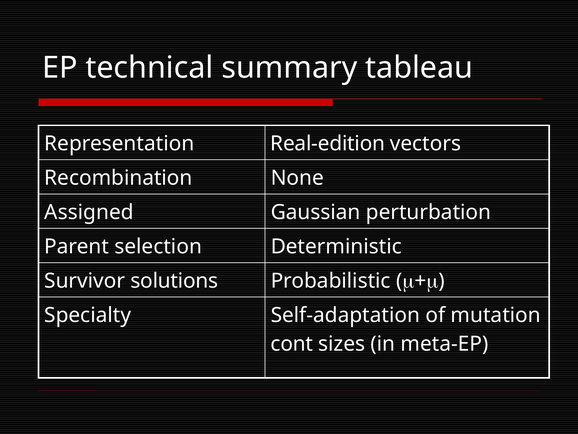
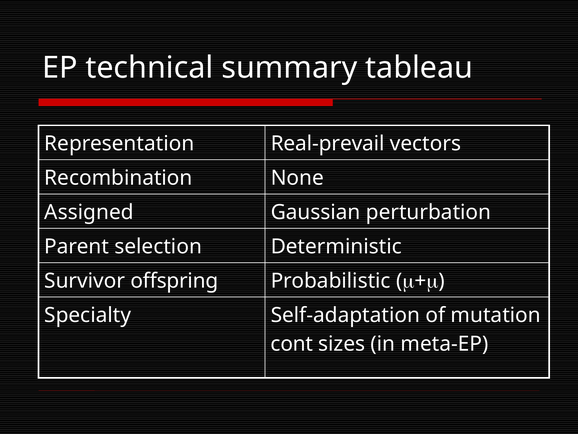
Real-edition: Real-edition -> Real-prevail (328, 144)
solutions: solutions -> offspring (174, 281)
